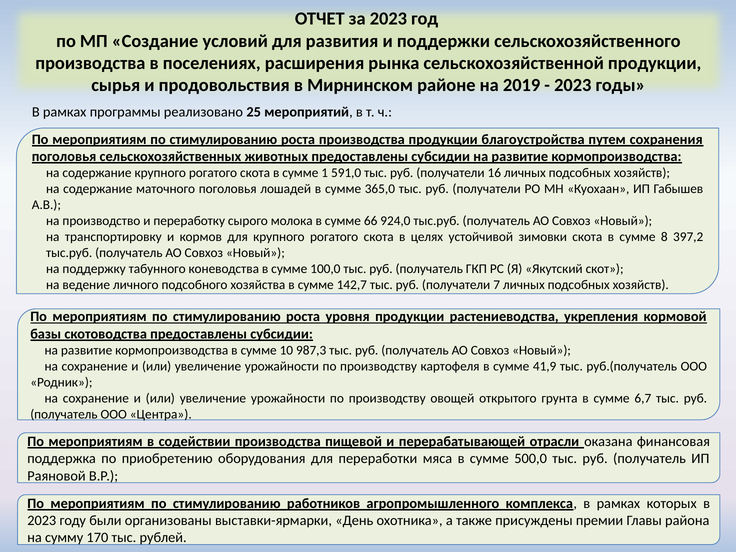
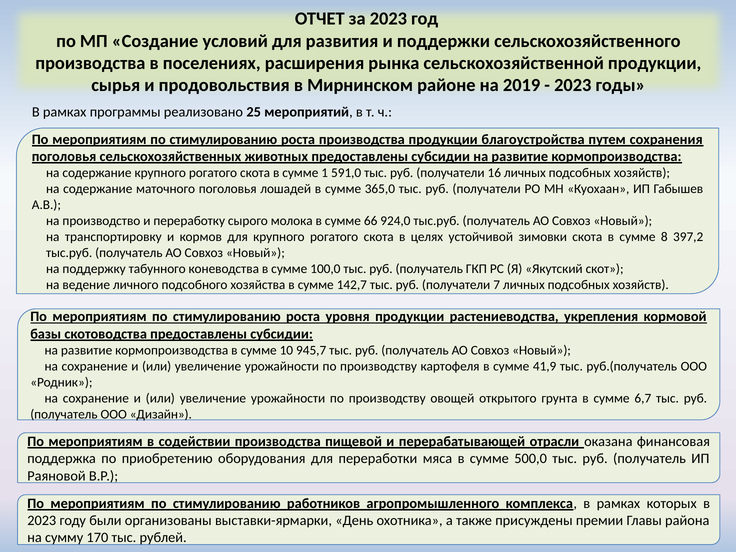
987,3: 987,3 -> 945,7 (311, 350)
Центра: Центра -> Дизайн (161, 414)
